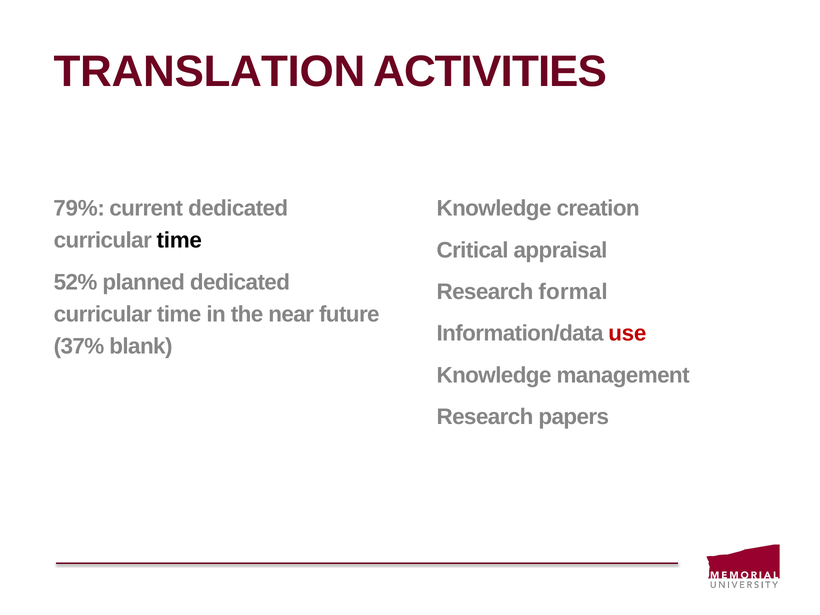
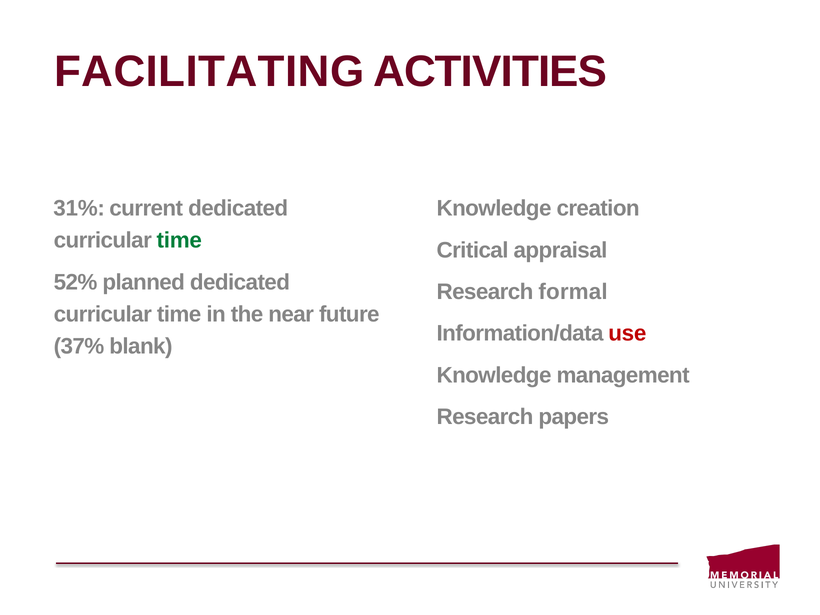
TRANSLATION: TRANSLATION -> FACILITATING (209, 72)
79%: 79% -> 31% (79, 208)
time colour: black -> green (179, 240)
